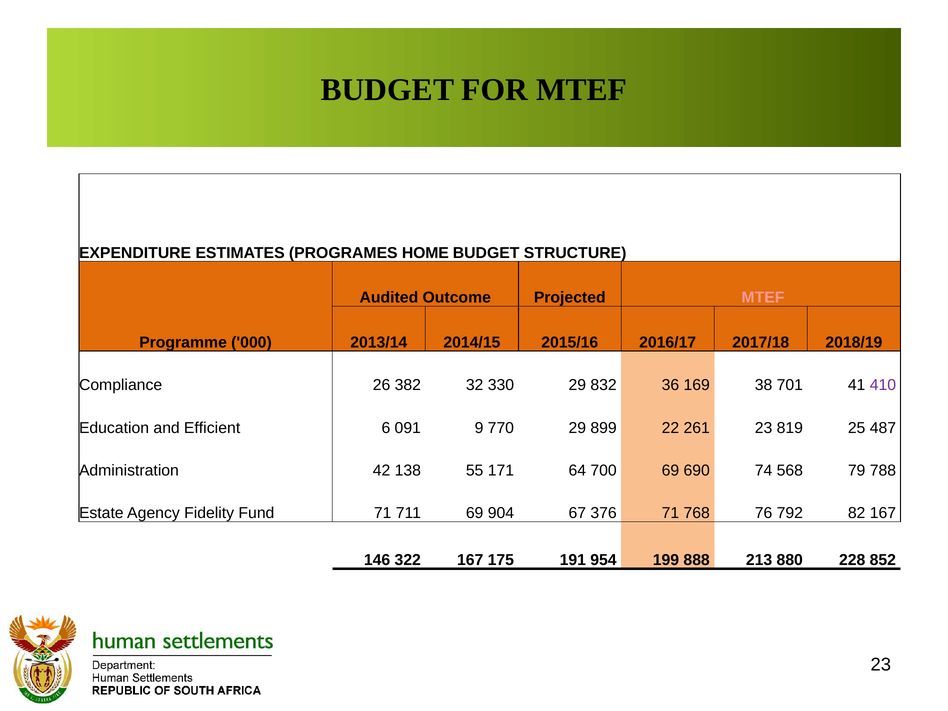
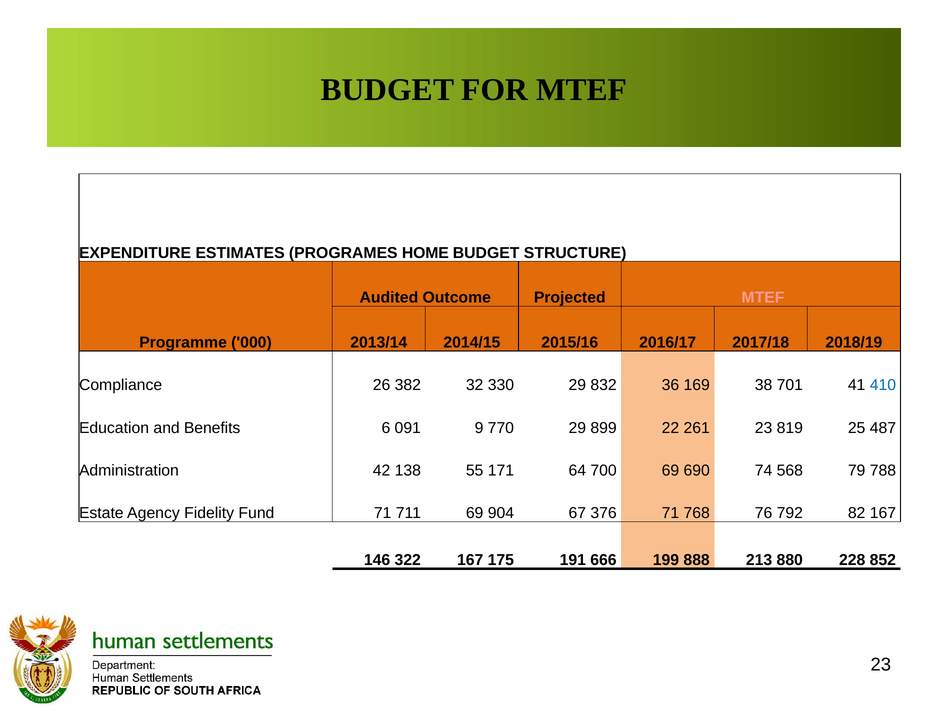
410 colour: purple -> blue (883, 385)
Efficient: Efficient -> Benefits (212, 428)
954: 954 -> 666 (603, 560)
